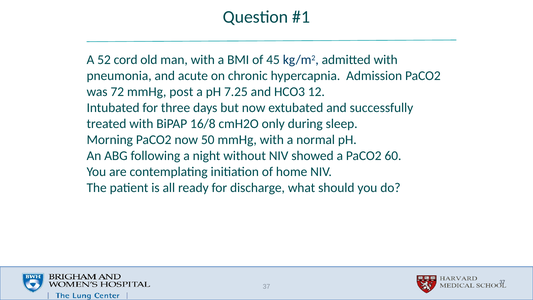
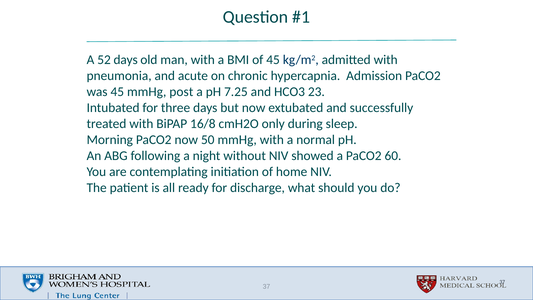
52 cord: cord -> days (126, 60)
was 72: 72 -> 45 (117, 92)
12: 12 -> 23 (316, 92)
